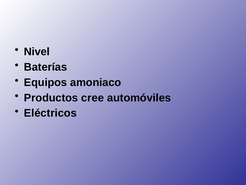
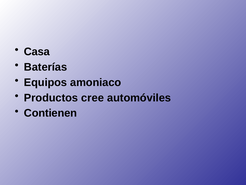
Nivel: Nivel -> Casa (37, 52)
Eléctricos: Eléctricos -> Contienen (50, 113)
